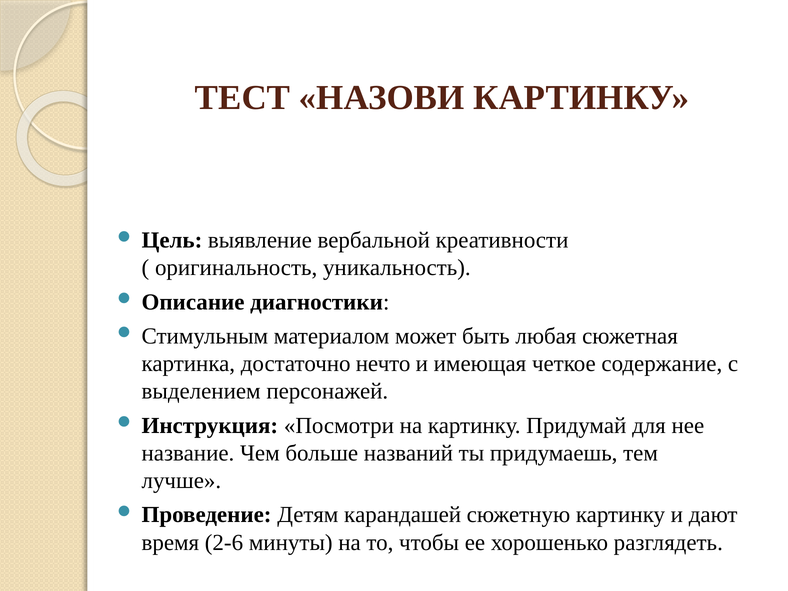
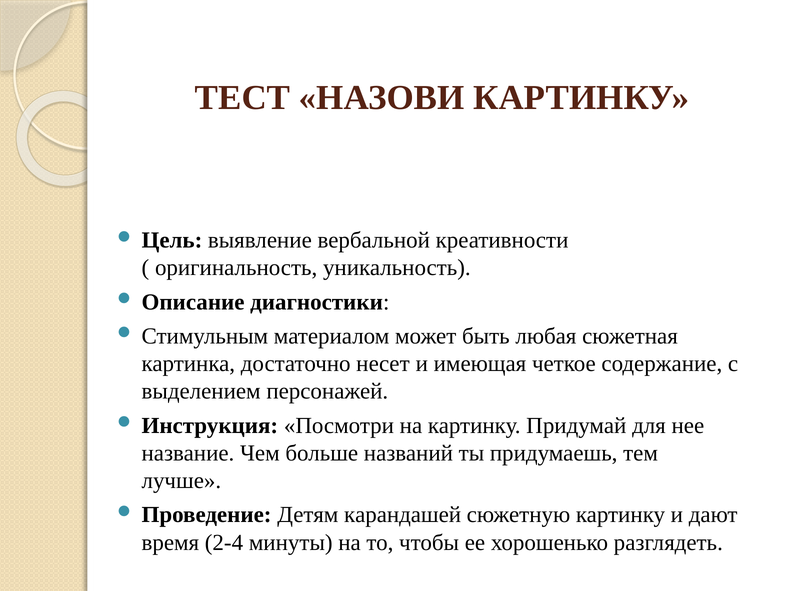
нечто: нечто -> несет (383, 364)
2-6: 2-6 -> 2-4 (224, 542)
